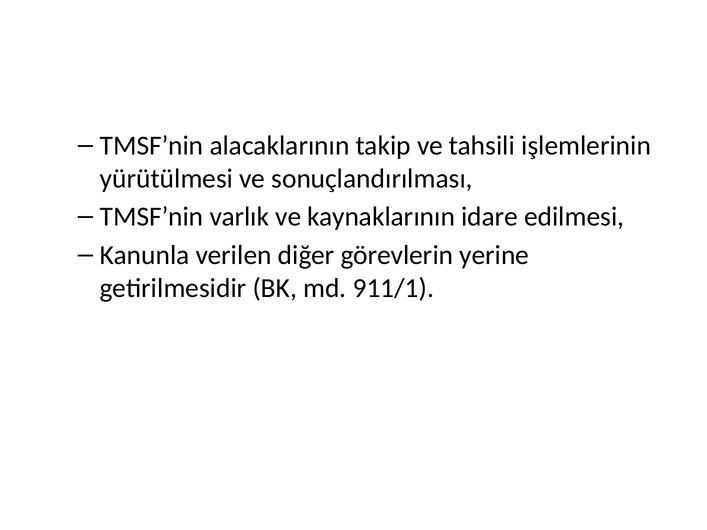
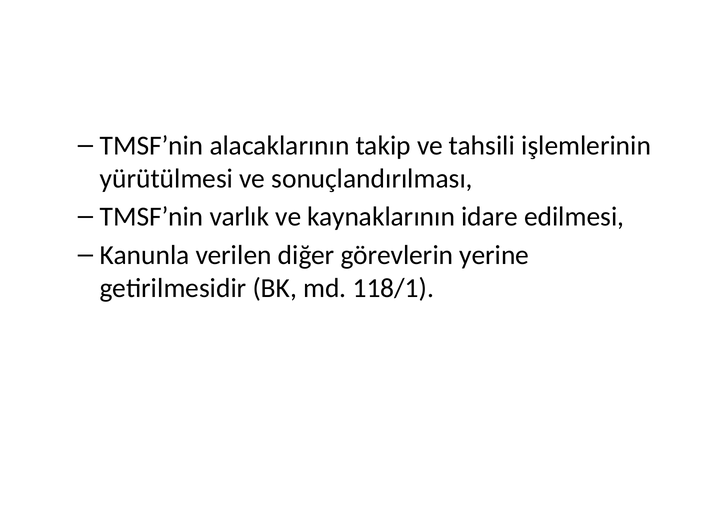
911/1: 911/1 -> 118/1 (393, 288)
